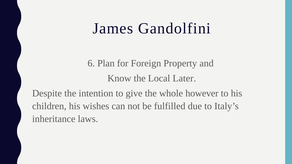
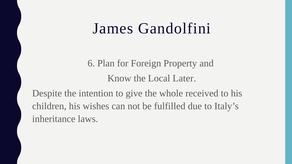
however: however -> received (202, 93)
